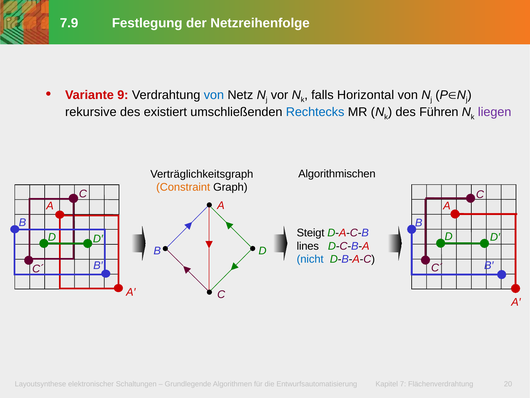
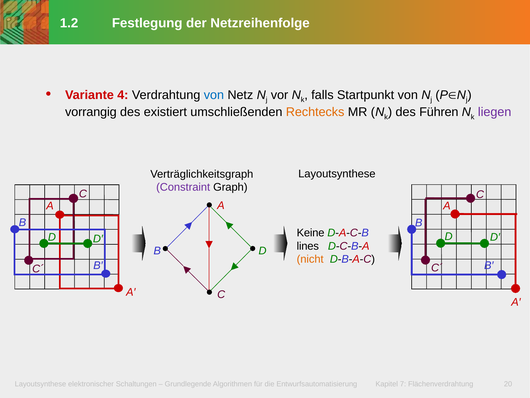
7.9: 7.9 -> 1.2 (69, 23)
9: 9 -> 4 (123, 95)
Horizontal: Horizontal -> Startpunkt (366, 95)
rekursive: rekursive -> vorrangig (91, 112)
Rechtecks colour: blue -> orange (315, 112)
Algorithmischen: Algorithmischen -> Layoutsynthese (337, 174)
Constraint colour: orange -> purple (183, 187)
Steigt: Steigt -> Keine (311, 232)
nicht colour: blue -> orange (310, 259)
